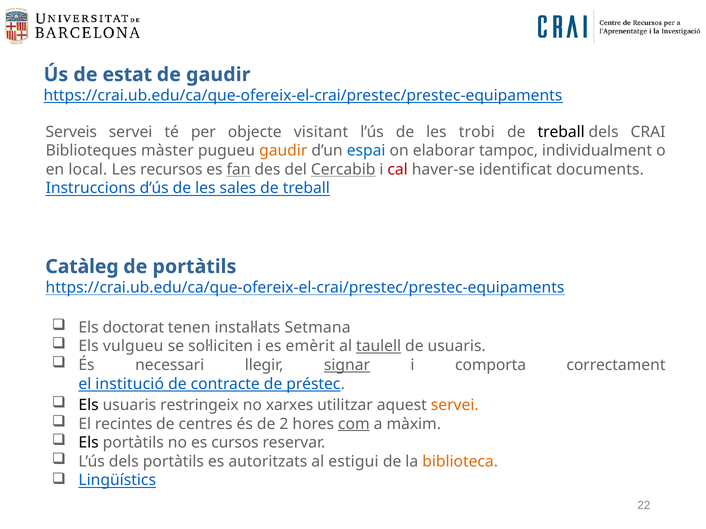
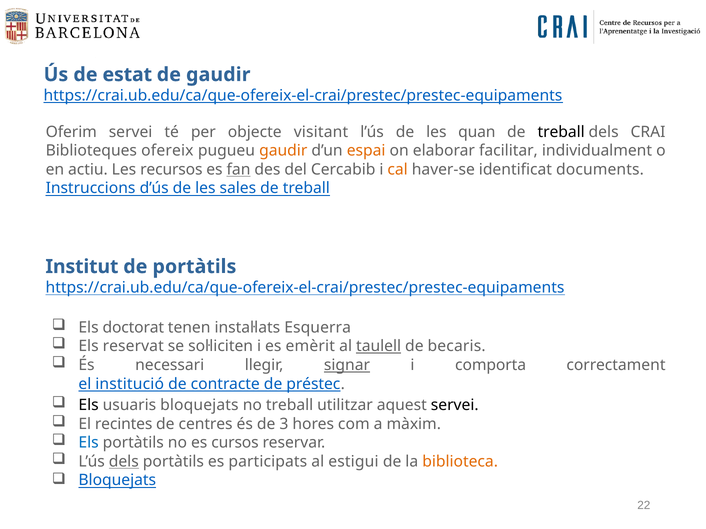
Serveis: Serveis -> Oferim (71, 132)
trobi: trobi -> quan (477, 132)
màster: màster -> ofereix (167, 151)
espai colour: blue -> orange (366, 151)
tampoc: tampoc -> facilitar (508, 151)
local: local -> actiu (88, 170)
Cercabib underline: present -> none (343, 170)
cal colour: red -> orange (398, 170)
Catàleg: Catàleg -> Institut (82, 267)
Setmana: Setmana -> Esquerra (318, 328)
vulgueu: vulgueu -> reservat (133, 347)
de usuaris: usuaris -> becaris (457, 347)
usuaris restringeix: restringeix -> bloquejats (199, 406)
no xarxes: xarxes -> treball (290, 406)
servei colour: orange -> black (455, 406)
2: 2 -> 3 (284, 424)
com underline: present -> none (354, 424)
Els colour: black -> blue (89, 443)
dels underline: none -> present (124, 462)
autoritzats: autoritzats -> participats (268, 462)
Lingüístics: Lingüístics -> Bloquejats (117, 481)
